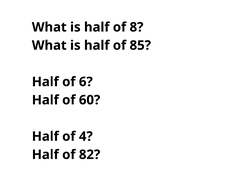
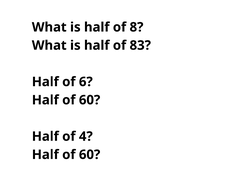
85: 85 -> 83 (140, 45)
82: 82 -> 60 (90, 154)
